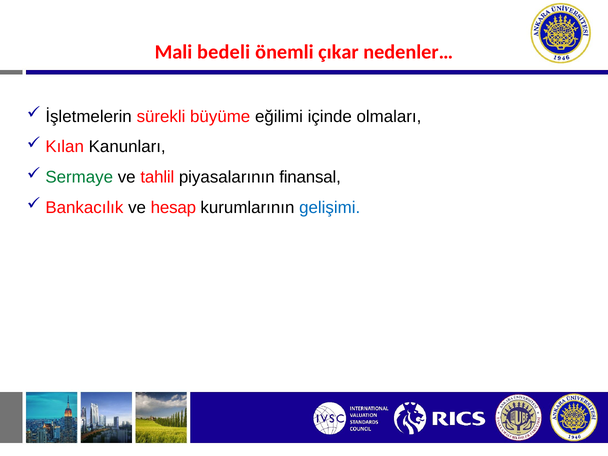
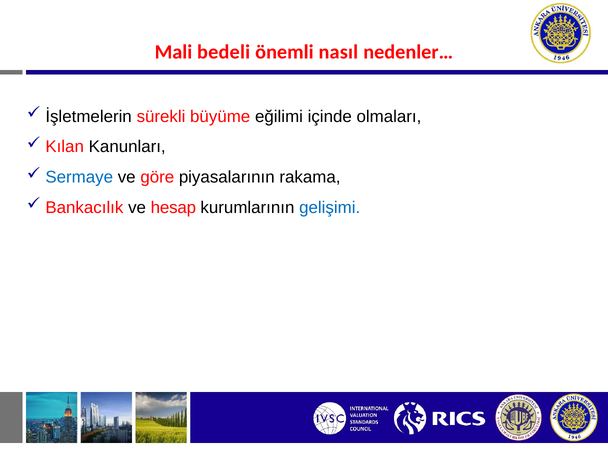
çıkar: çıkar -> nasıl (338, 52)
Sermaye colour: green -> blue (79, 177)
tahlil: tahlil -> göre (157, 177)
finansal: finansal -> rakama (310, 177)
